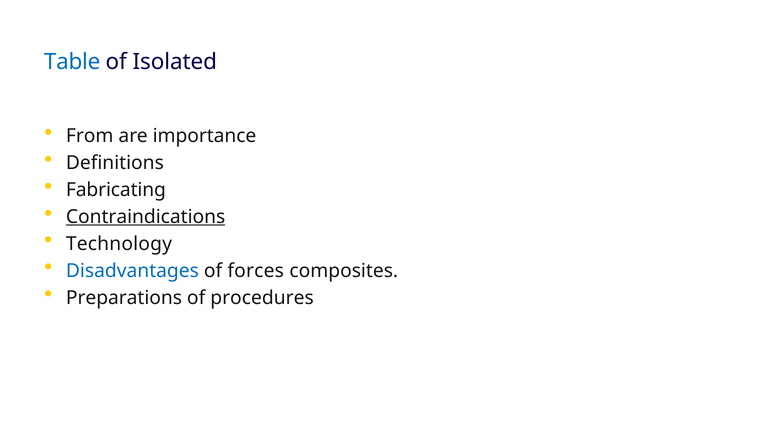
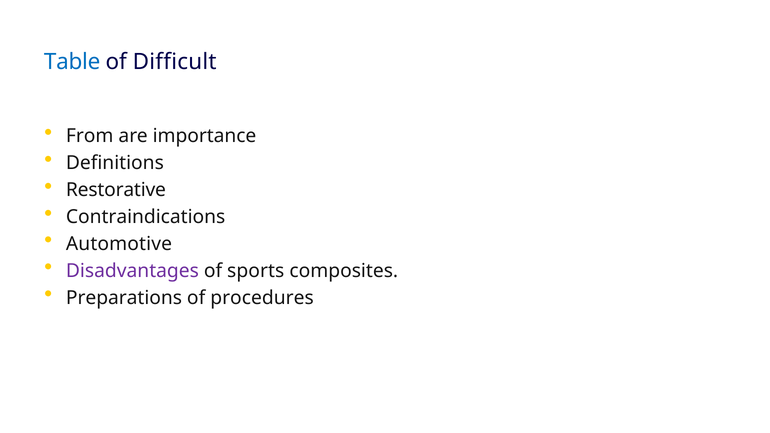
Isolated: Isolated -> Difficult (175, 62)
Fabricating: Fabricating -> Restorative (116, 190)
Contraindications underline: present -> none (146, 217)
Technology: Technology -> Automotive (119, 244)
Disadvantages colour: blue -> purple (132, 271)
forces: forces -> sports (256, 271)
